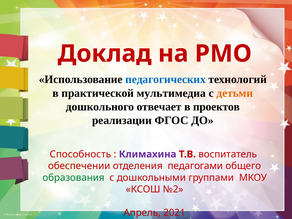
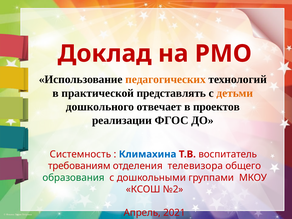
педагогических colour: blue -> orange (166, 79)
мультимедиа: мультимедиа -> представлять (171, 93)
Способность: Способность -> Системность (80, 154)
Климахина colour: purple -> blue (148, 154)
обеспечении: обеспечении -> требованиям (79, 166)
педагогами: педагогами -> телевизора (195, 166)
